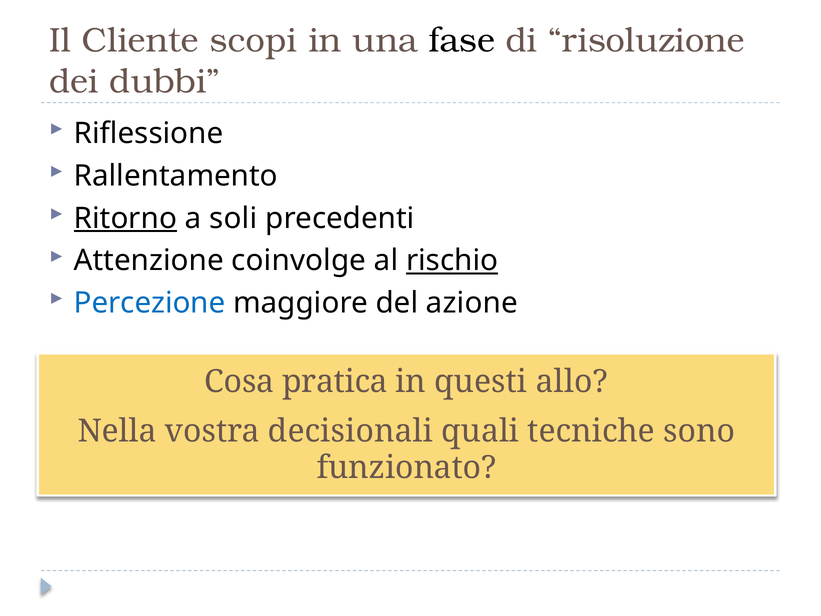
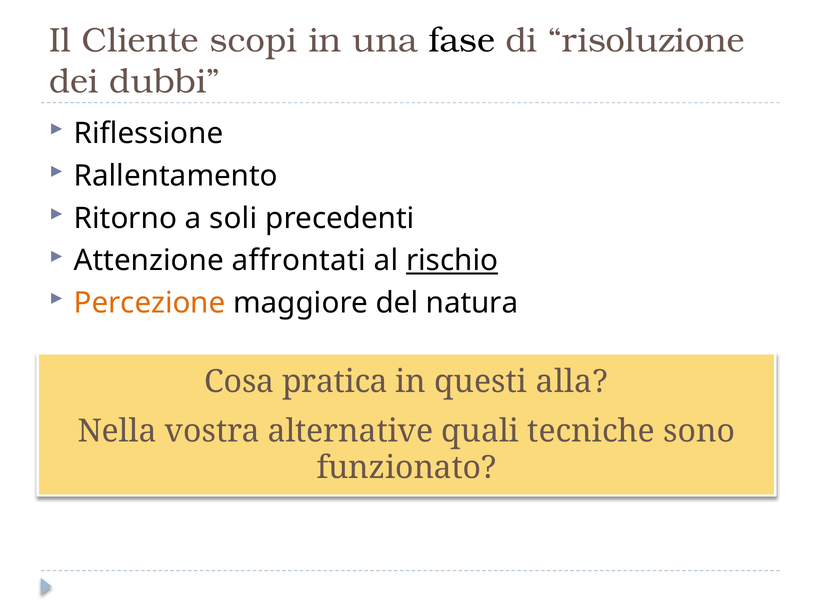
Ritorno underline: present -> none (125, 218)
coinvolge: coinvolge -> affrontati (299, 261)
Percezione colour: blue -> orange (150, 303)
azione: azione -> natura (472, 303)
allo: allo -> alla (572, 382)
decisionali: decisionali -> alternative (351, 431)
